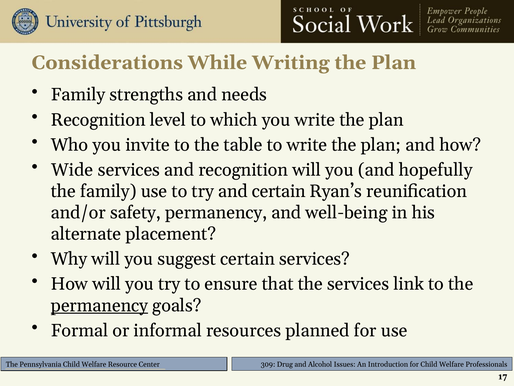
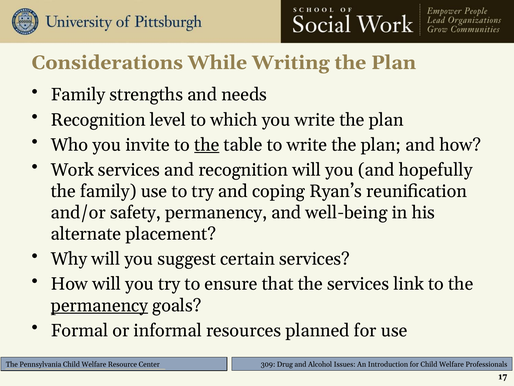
the underline: none -> present (207, 145)
Wide: Wide -> Work (72, 170)
and certain: certain -> coping (279, 191)
